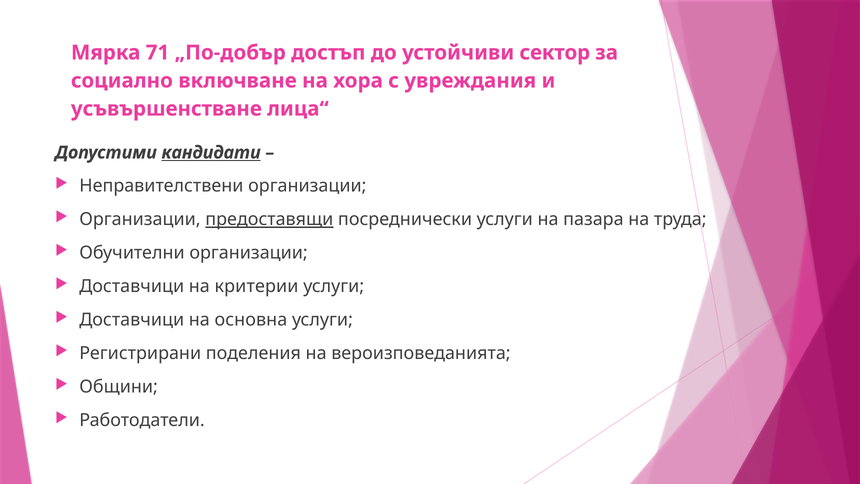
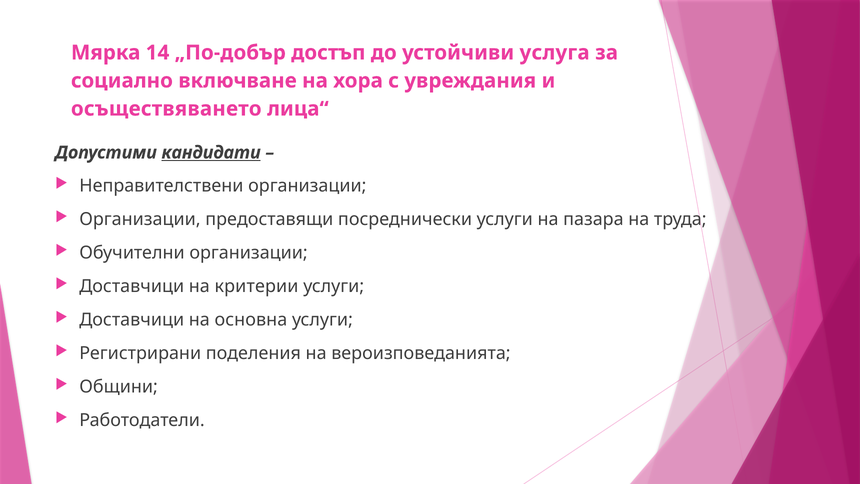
71: 71 -> 14 (157, 53)
сектор: сектор -> услуга (555, 53)
усъвършенстване: усъвършенстване -> осъществяването (166, 109)
предоставящи underline: present -> none (269, 219)
